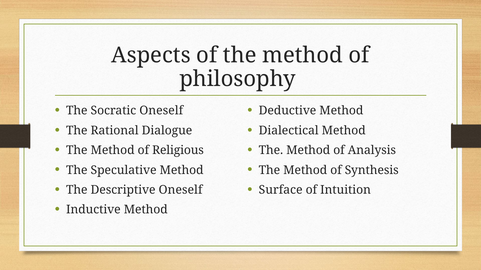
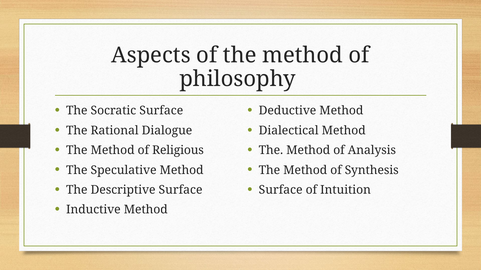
Socratic Oneself: Oneself -> Surface (161, 111)
Descriptive Oneself: Oneself -> Surface (181, 190)
